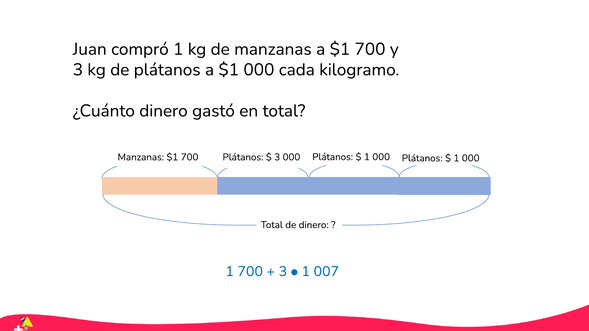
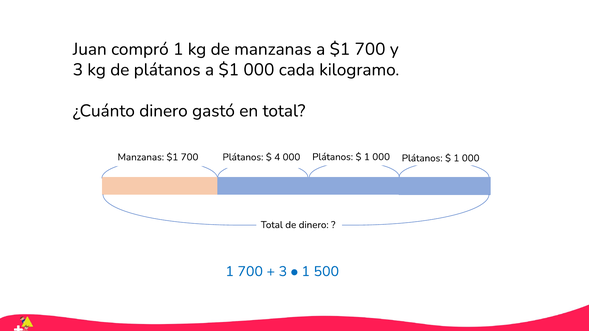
3: 3 -> 4 (277, 157)
007: 007 -> 500 (326, 272)
